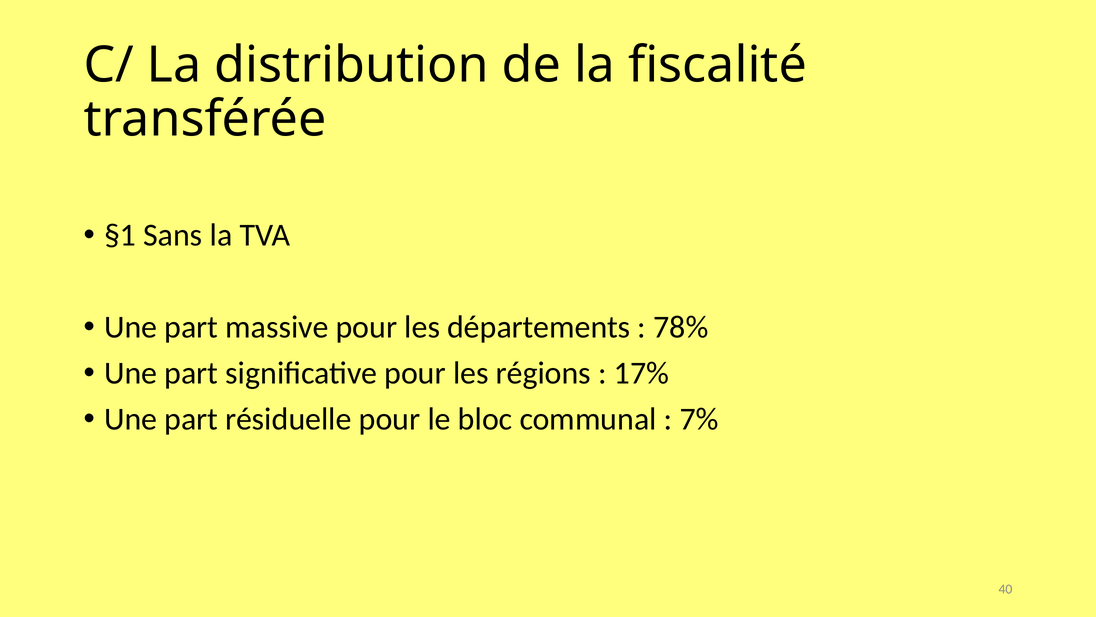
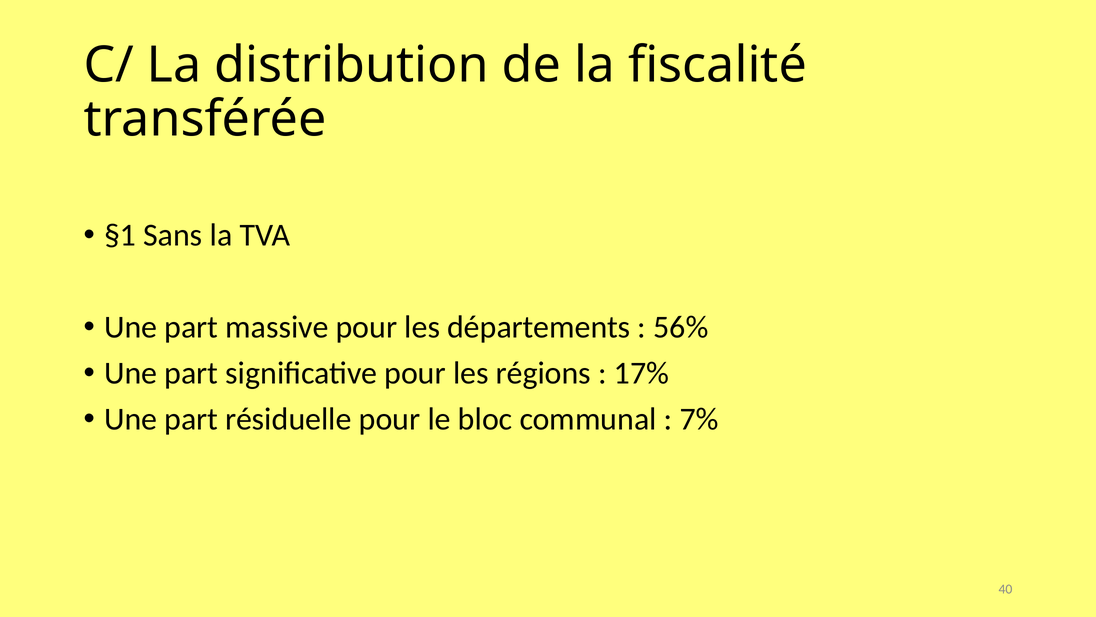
78%: 78% -> 56% (681, 327)
